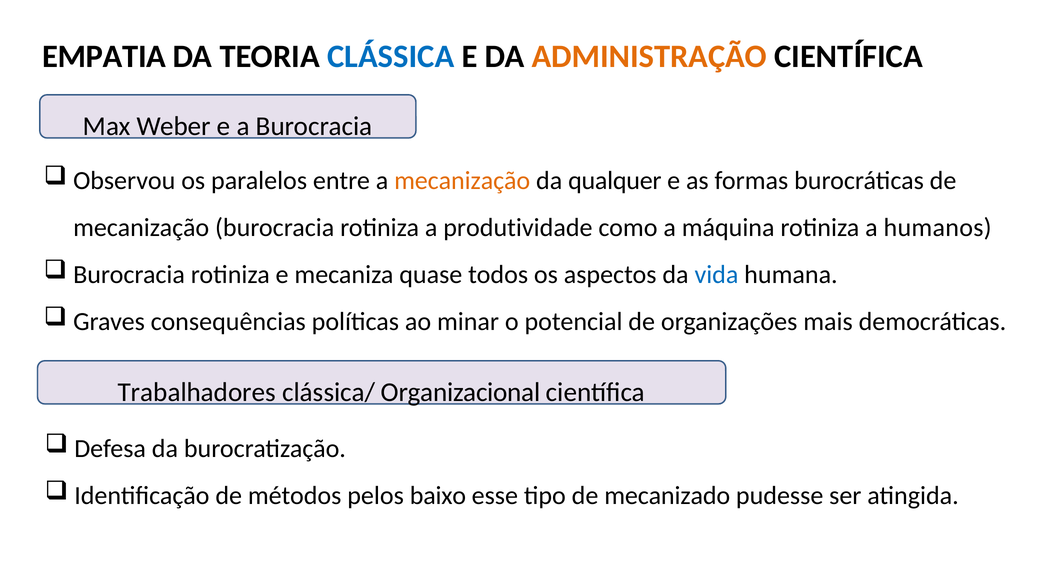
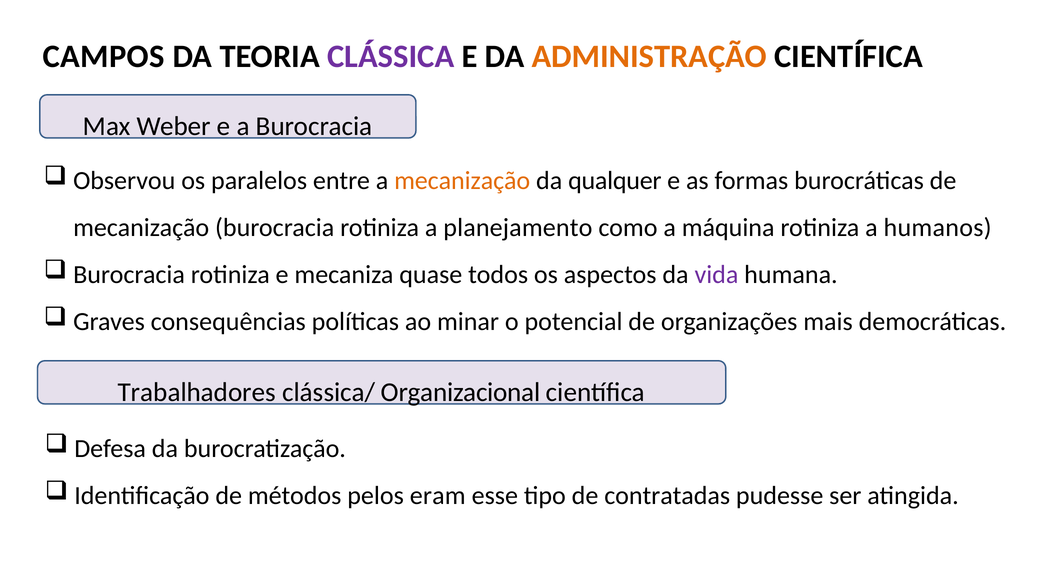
EMPATIA: EMPATIA -> CAMPOS (104, 57)
CLÁSSICA colour: blue -> purple (391, 57)
produtividade: produtividade -> planejamento (518, 227)
vida colour: blue -> purple (716, 274)
baixo: baixo -> eram (438, 495)
mecanizado: mecanizado -> contratadas (667, 495)
